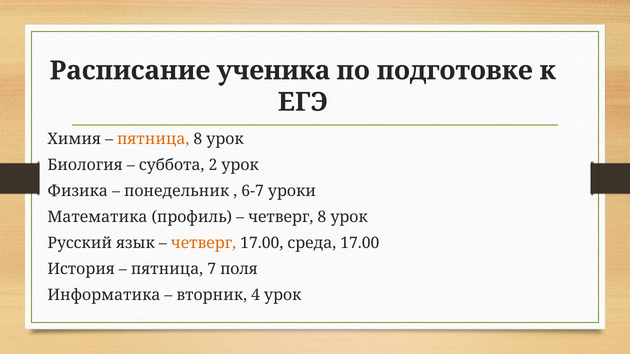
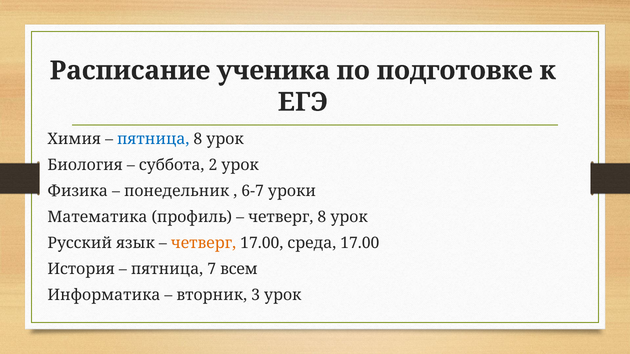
пятница colour: orange -> blue (153, 139)
поля: поля -> всем (239, 269)
4: 4 -> 3 (256, 295)
